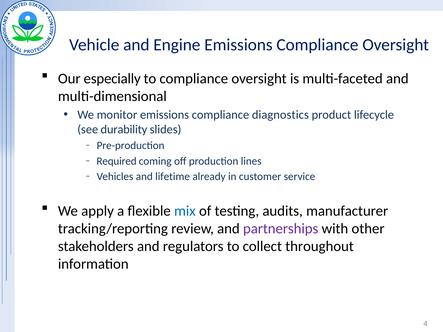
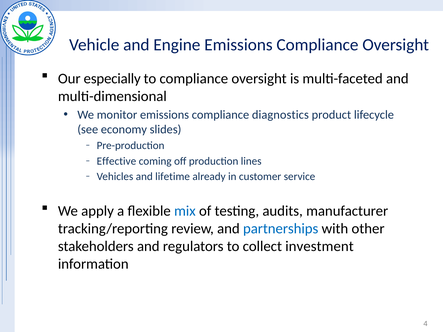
durability: durability -> economy (124, 130)
Required: Required -> Effective (116, 161)
partnerships colour: purple -> blue (281, 229)
throughout: throughout -> investment (320, 246)
